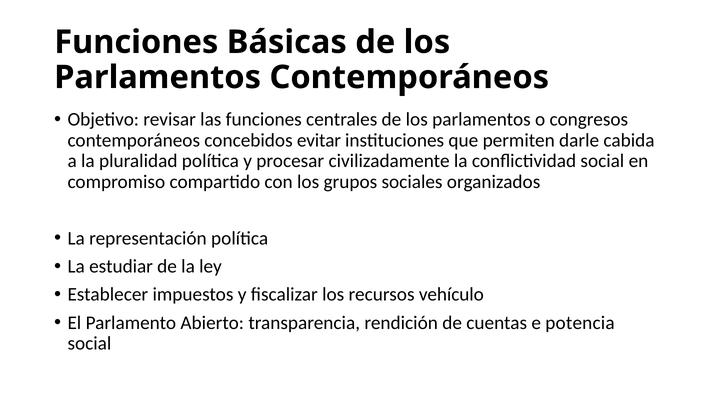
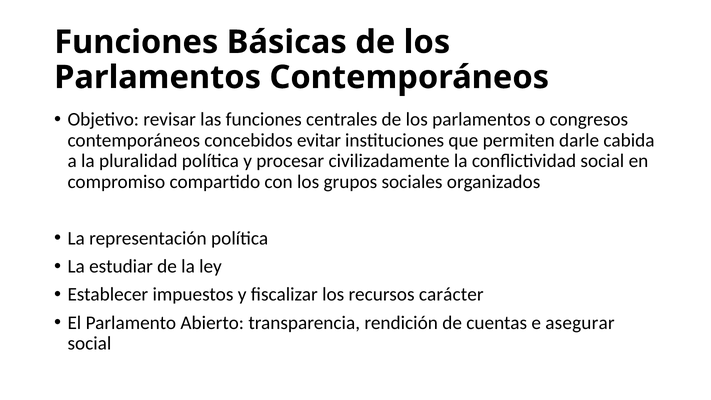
vehículo: vehículo -> carácter (451, 295)
potencia: potencia -> asegurar (580, 323)
